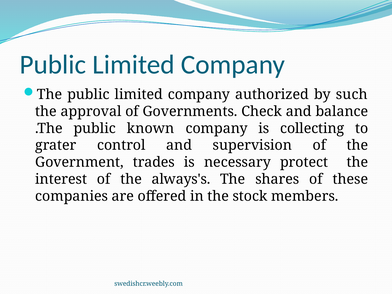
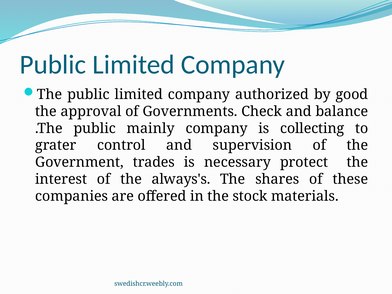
such: such -> good (352, 94)
known: known -> mainly (151, 128)
members: members -> materials (305, 196)
